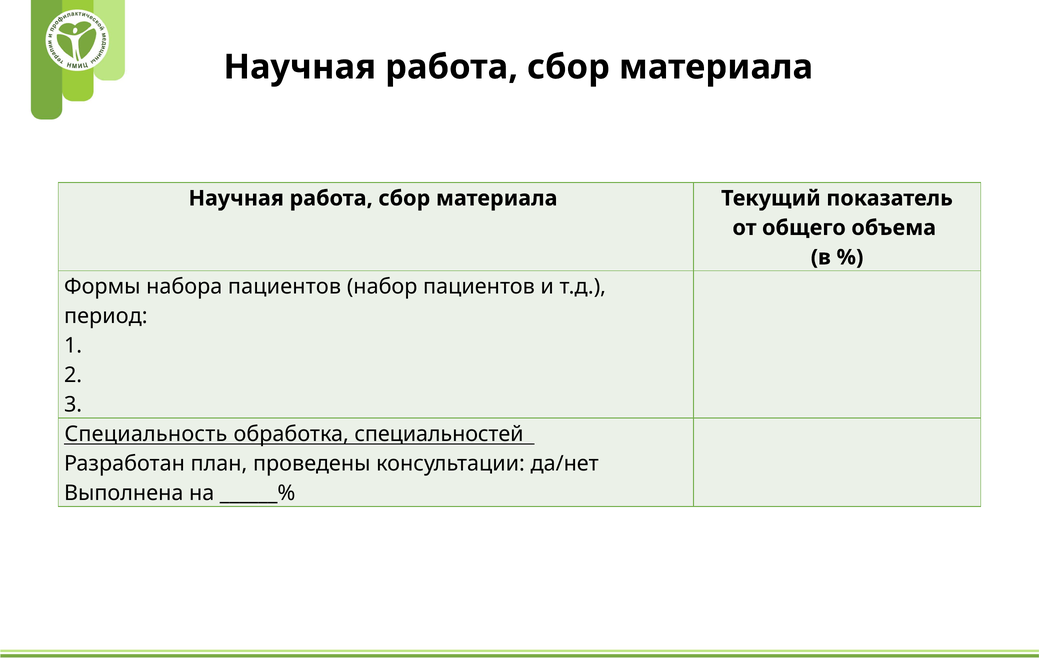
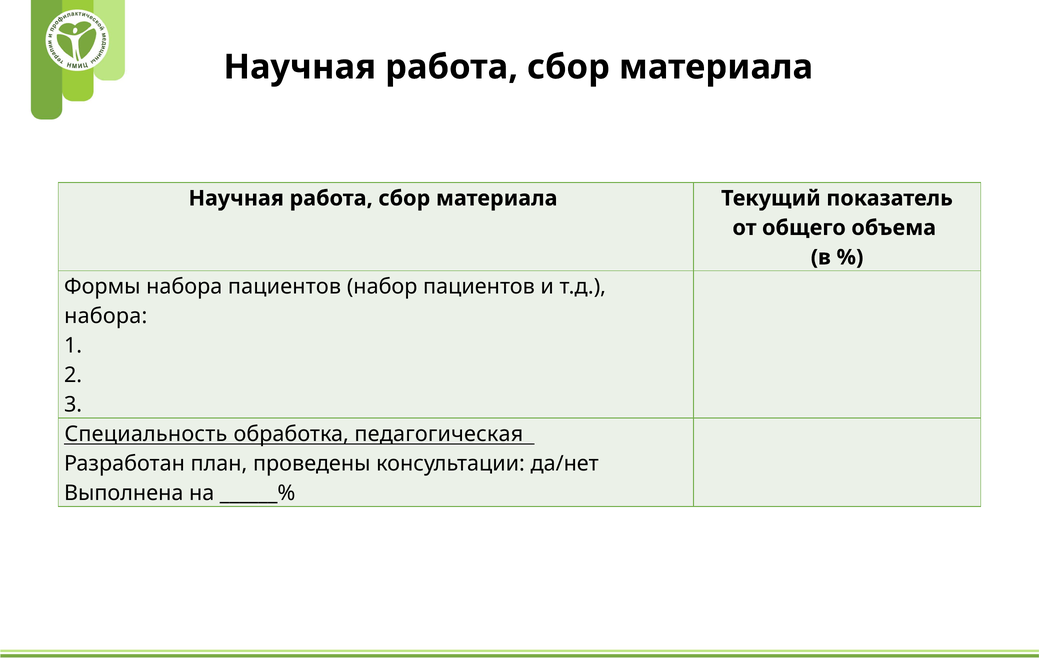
период: период -> набора (106, 316)
специальностей: специальностей -> педагогическая (439, 434)
